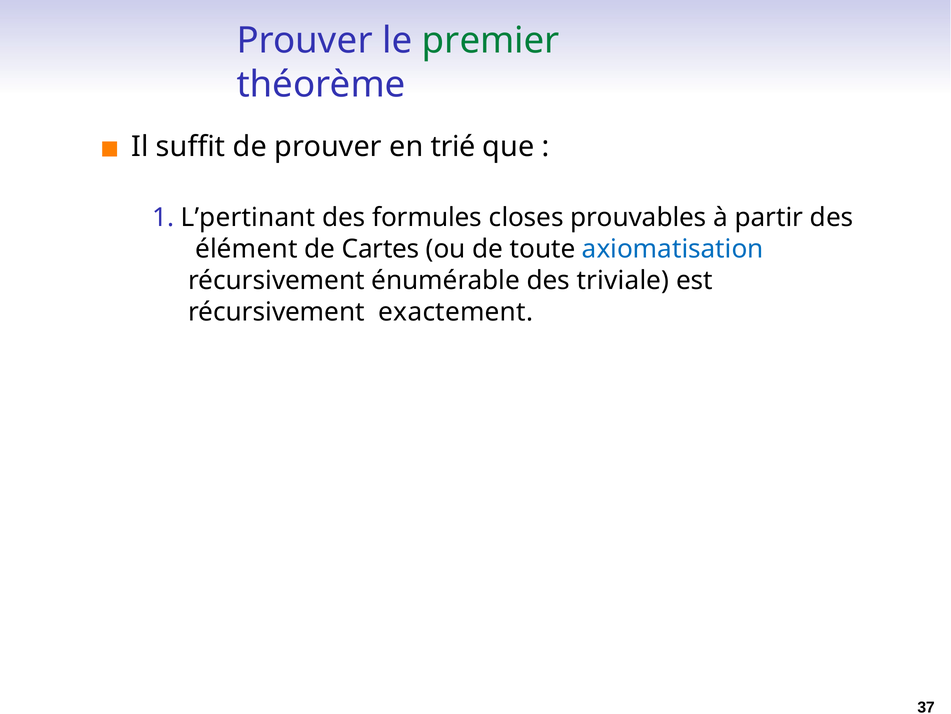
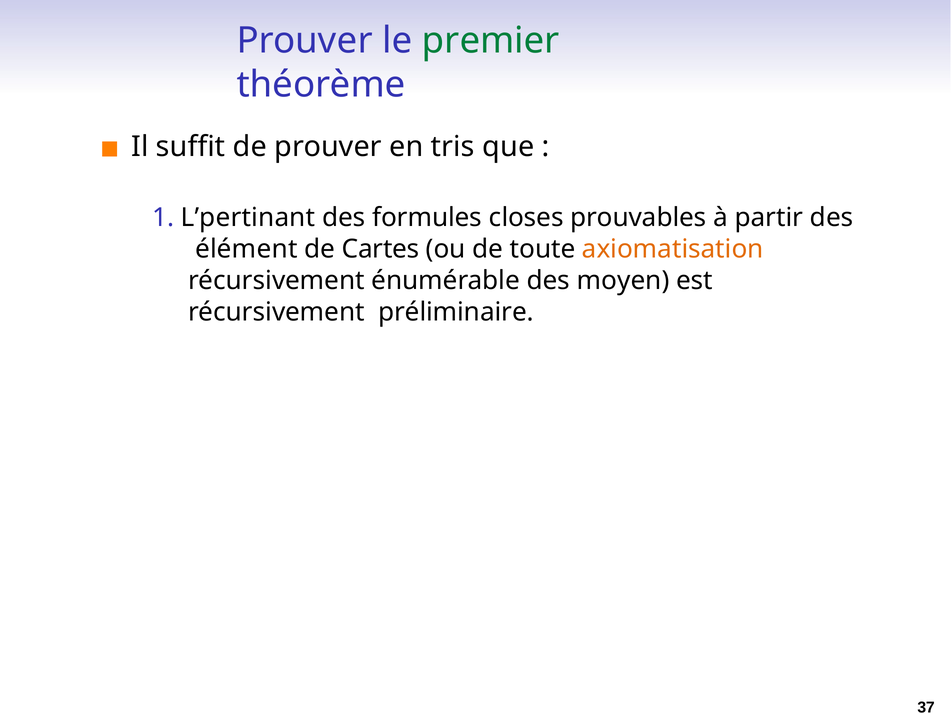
trié: trié -> tris (453, 147)
axiomatisation colour: blue -> orange (673, 249)
triviale: triviale -> moyen (623, 281)
exactement: exactement -> préliminaire (456, 312)
